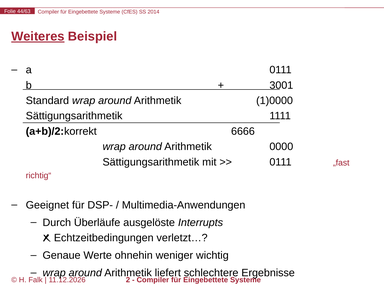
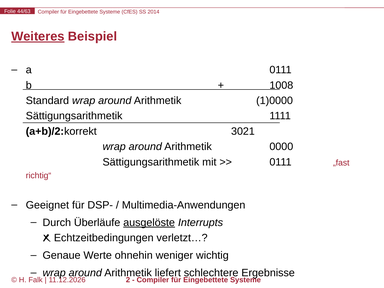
3001: 3001 -> 1008 (281, 85)
6666: 6666 -> 3021 (243, 131)
ausgelöste underline: none -> present (149, 223)
